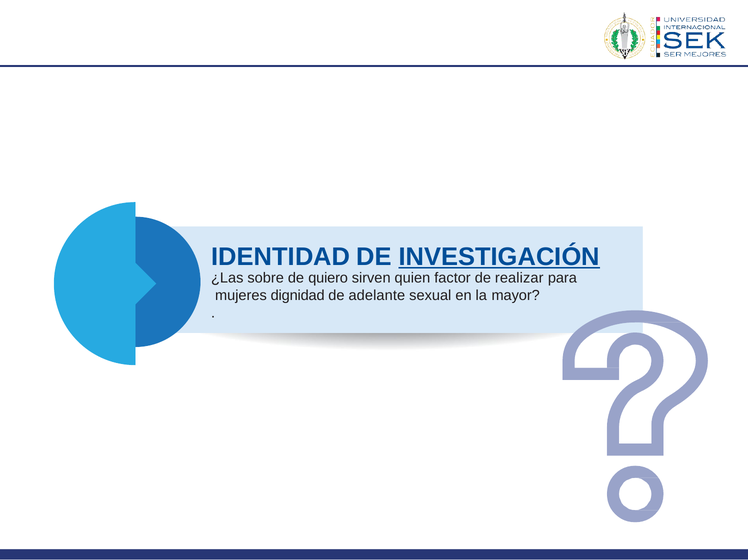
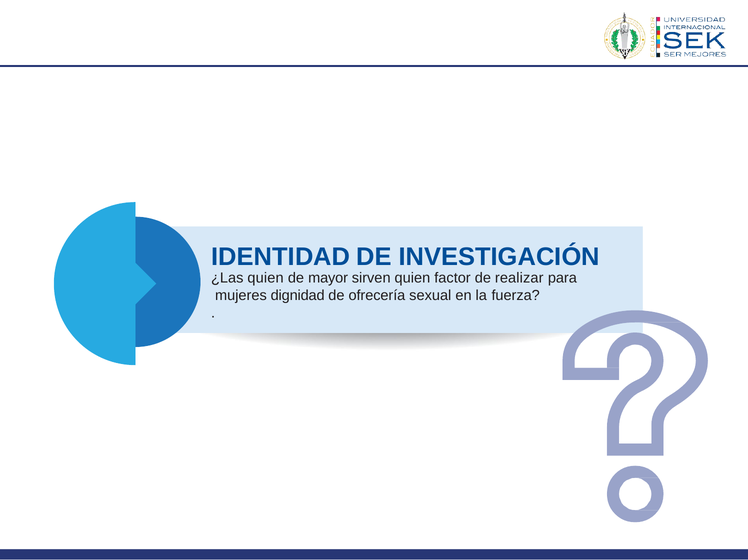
INVESTIGACIÓN underline: present -> none (499, 257)
¿Las sobre: sobre -> quien (266, 278)
quiero: quiero -> mayor (328, 278)
adelante: adelante -> ofrecería (377, 295)
mayor: mayor -> fuerza (516, 295)
